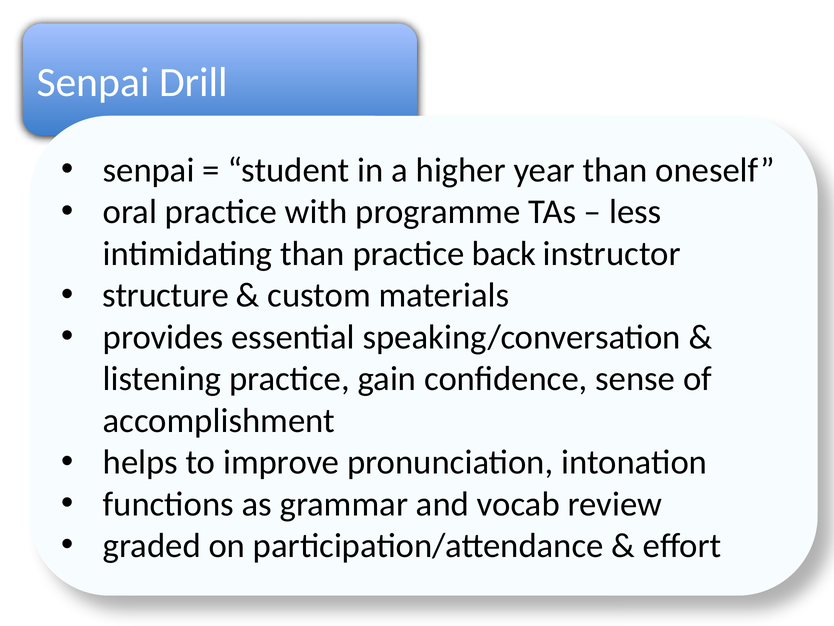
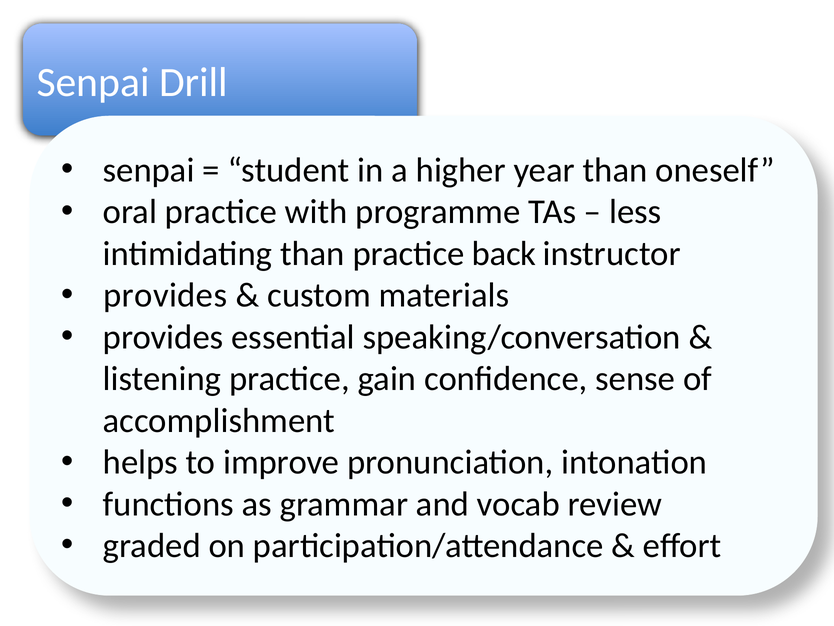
structure: structure -> provides (165, 295)
